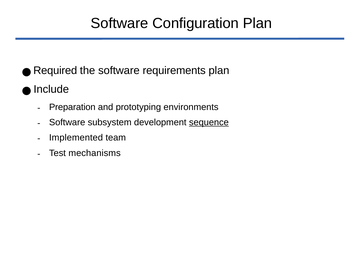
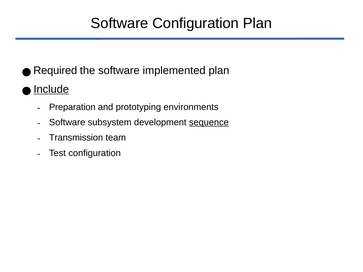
requirements: requirements -> implemented (174, 71)
Include underline: none -> present (51, 89)
Implemented: Implemented -> Transmission (76, 138)
Test mechanisms: mechanisms -> configuration (95, 153)
